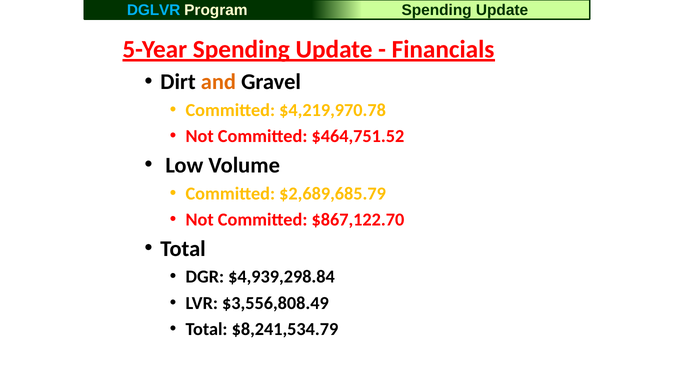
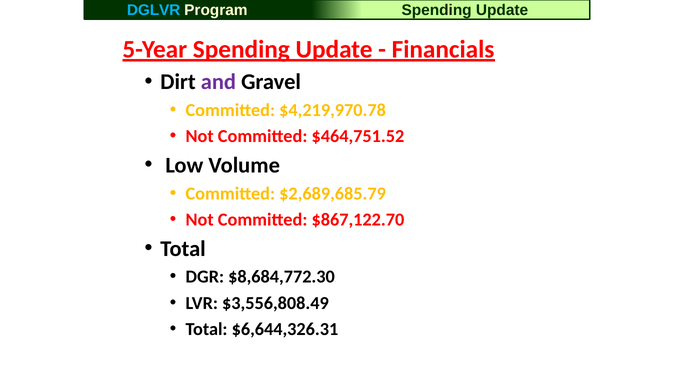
and colour: orange -> purple (218, 82)
$4,939,298.84: $4,939,298.84 -> $8,684,772.30 (282, 277)
$8,241,534.79: $8,241,534.79 -> $6,644,326.31 (285, 329)
